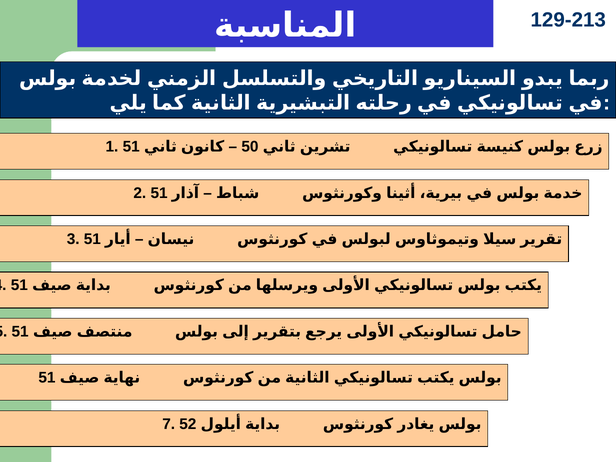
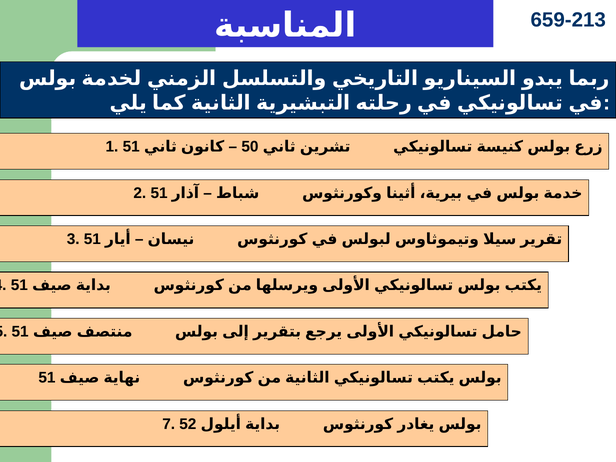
129-213: 129-213 -> 659-213 (568, 20)
